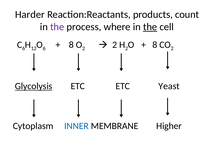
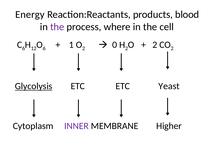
Harder: Harder -> Energy (30, 14)
count: count -> blood (187, 14)
the underline: present -> none (150, 27)
8: 8 -> 1 (71, 45)
2: 2 -> 0 (115, 45)
8: 8 -> 2 (155, 45)
INNER colour: blue -> purple (76, 126)
